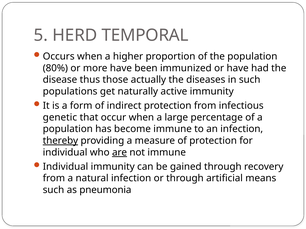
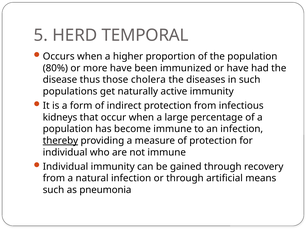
actually: actually -> cholera (148, 80)
genetic: genetic -> kidneys (60, 118)
are underline: present -> none (120, 153)
